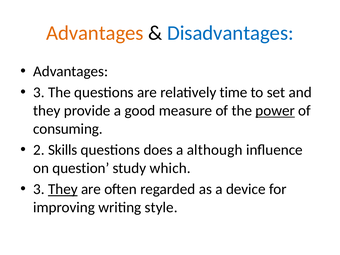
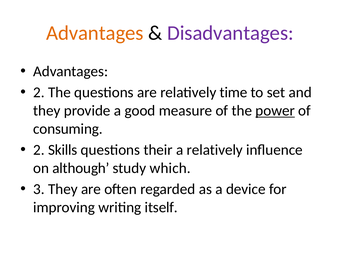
Disadvantages colour: blue -> purple (230, 33)
3: 3 -> 2 (39, 92)
does: does -> their (158, 150)
a although: although -> relatively (215, 150)
question: question -> although (81, 168)
They underline: present -> none (63, 189)
style: style -> itself (161, 207)
